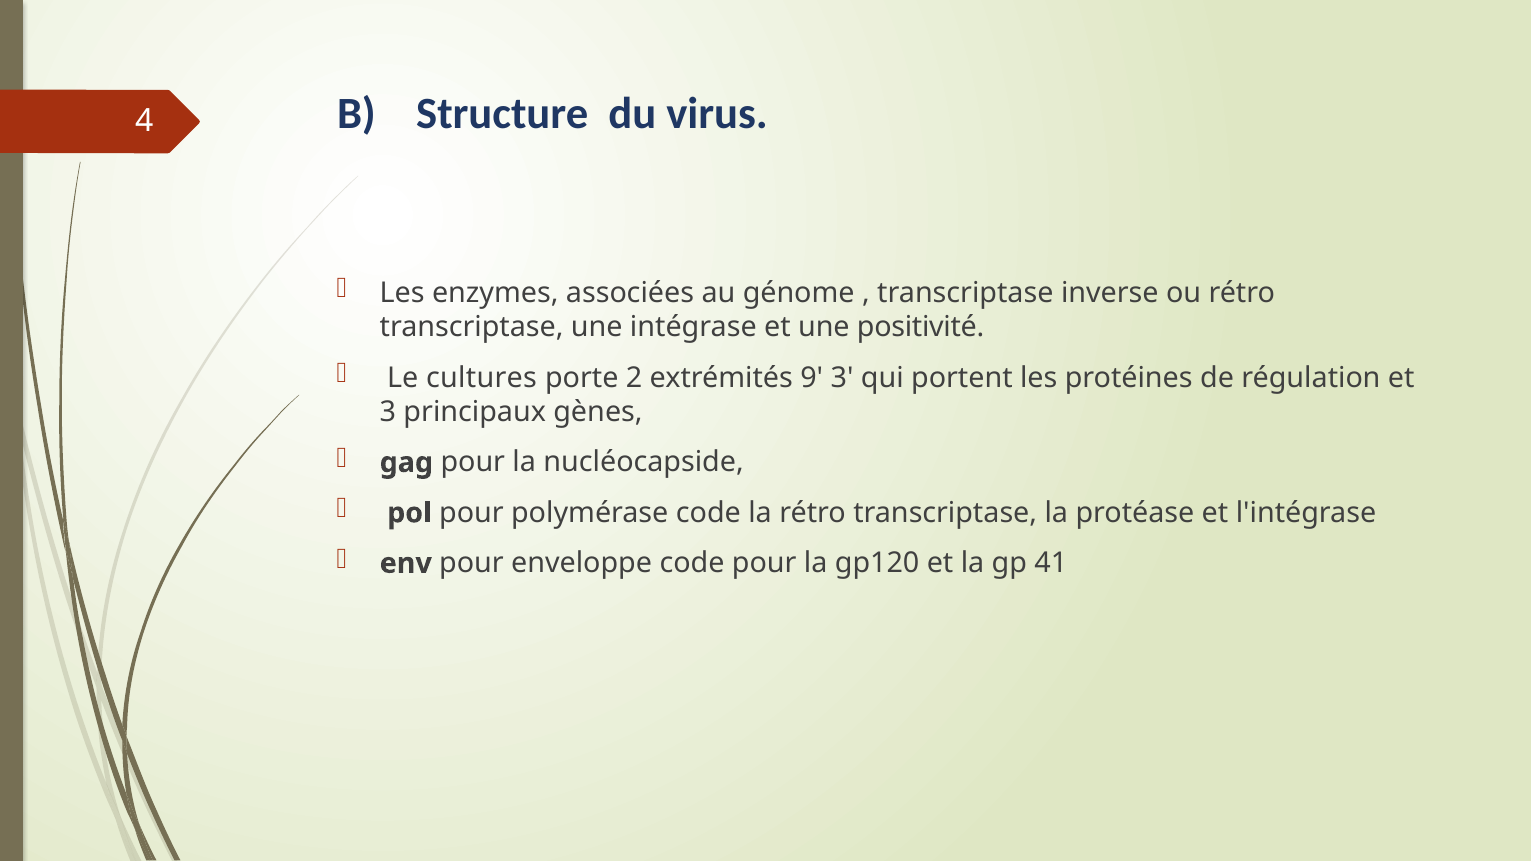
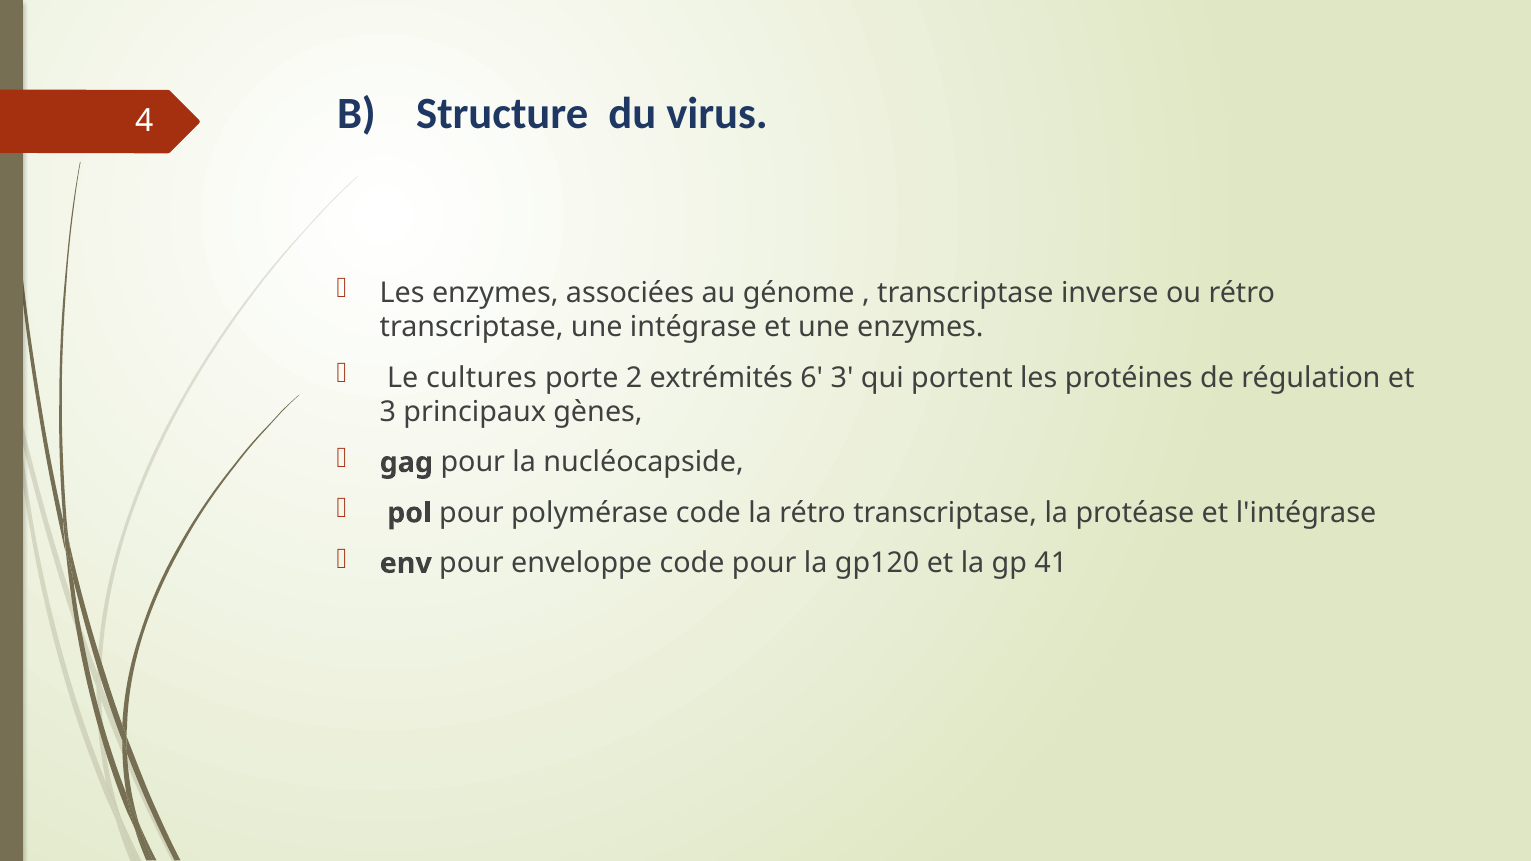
une positivité: positivité -> enzymes (920, 327)
9: 9 -> 6 (812, 378)
